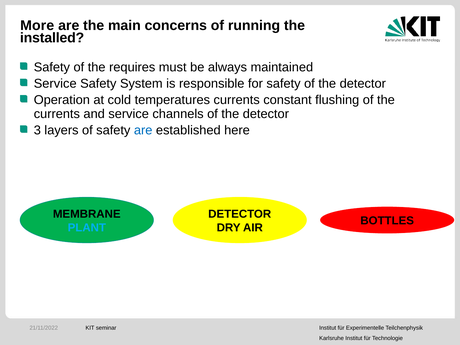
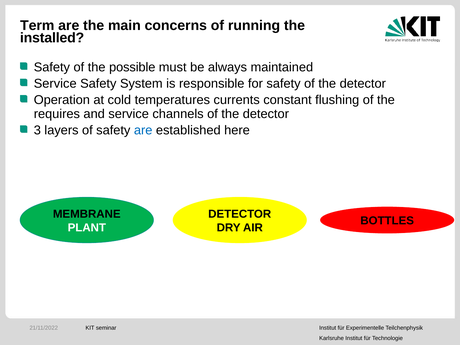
More: More -> Term (37, 26)
requires: requires -> possible (132, 67)
currents: currents -> requires (57, 114)
PLANT colour: light blue -> white (87, 228)
